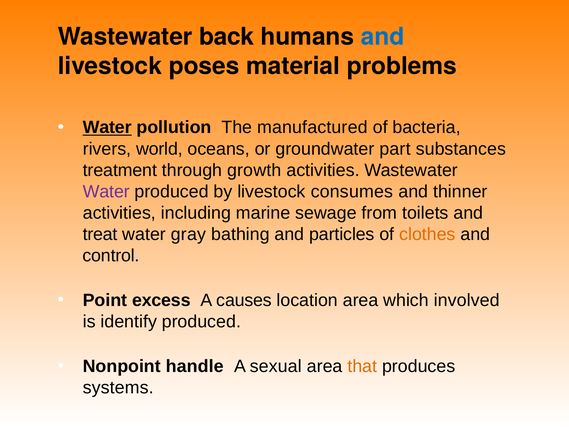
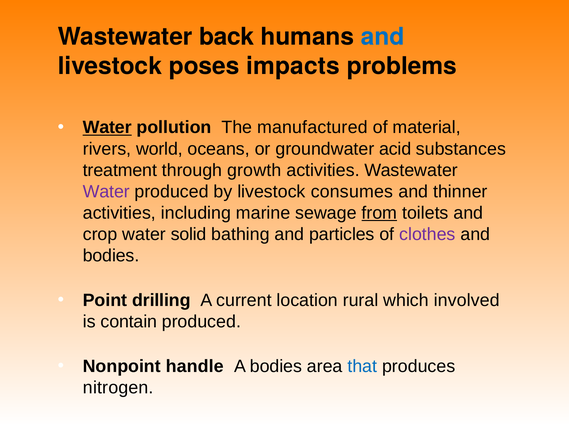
material: material -> impacts (293, 66)
bacteria: bacteria -> material (427, 127)
part: part -> acid (395, 149)
from underline: none -> present (379, 213)
treat: treat -> crop (100, 234)
gray: gray -> solid (189, 234)
clothes colour: orange -> purple (427, 234)
control: control -> bodies (111, 255)
excess: excess -> drilling (161, 300)
causes: causes -> current (244, 300)
location area: area -> rural (361, 300)
identify: identify -> contain (129, 321)
A sexual: sexual -> bodies (276, 366)
that colour: orange -> blue (362, 366)
systems: systems -> nitrogen (118, 387)
